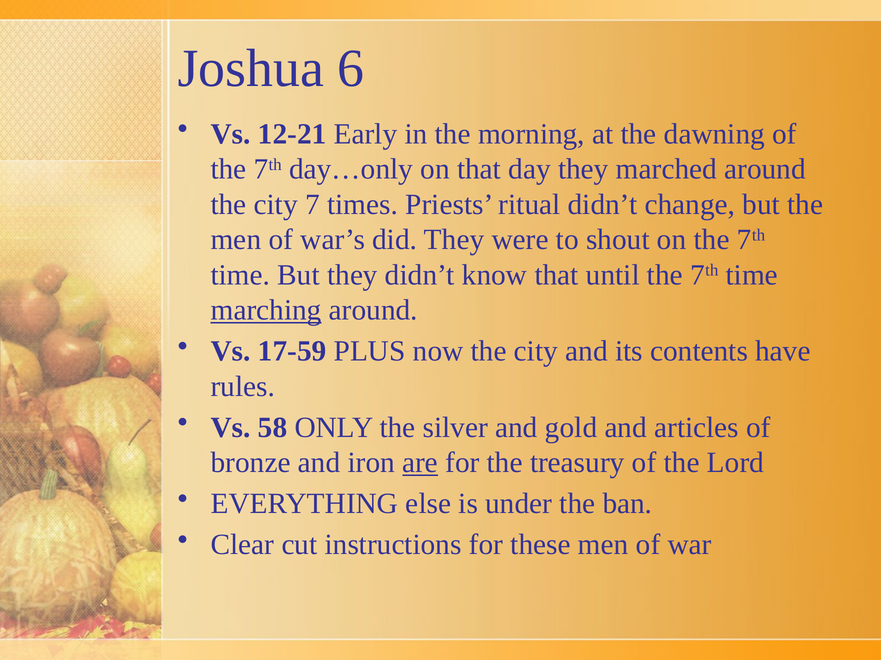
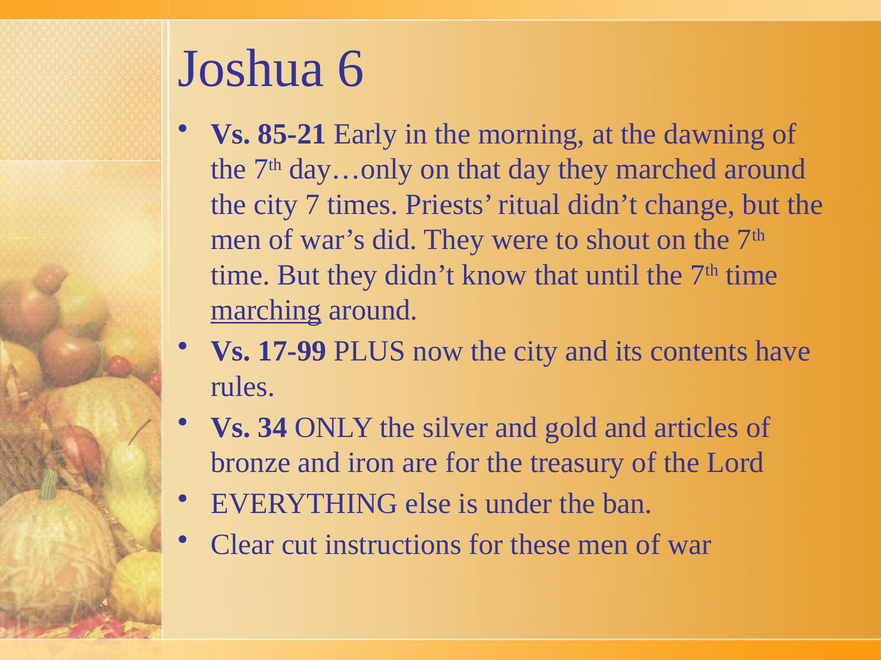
12-21: 12-21 -> 85-21 (292, 134)
17-59: 17-59 -> 17-99 (292, 352)
58: 58 -> 34 (273, 428)
are underline: present -> none (420, 463)
